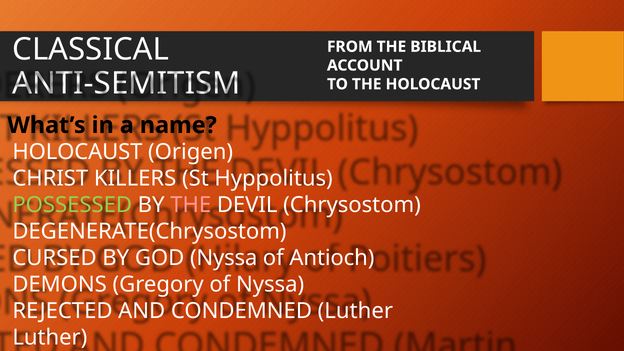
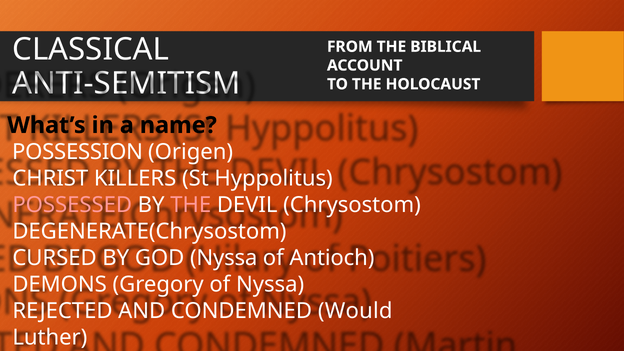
HOLOCAUST: HOLOCAUST -> POSSESSION (78, 152)
POSSESSED colour: light green -> pink (72, 205)
CONDEMNED Luther: Luther -> Would (355, 311)
